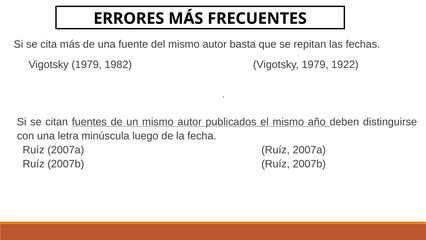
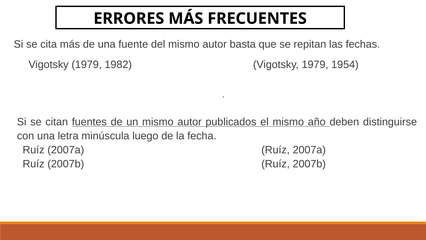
1922: 1922 -> 1954 (345, 65)
